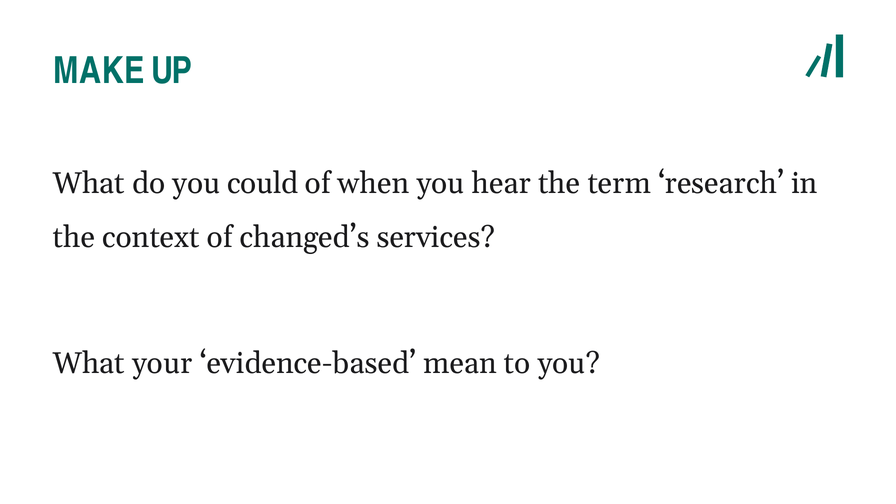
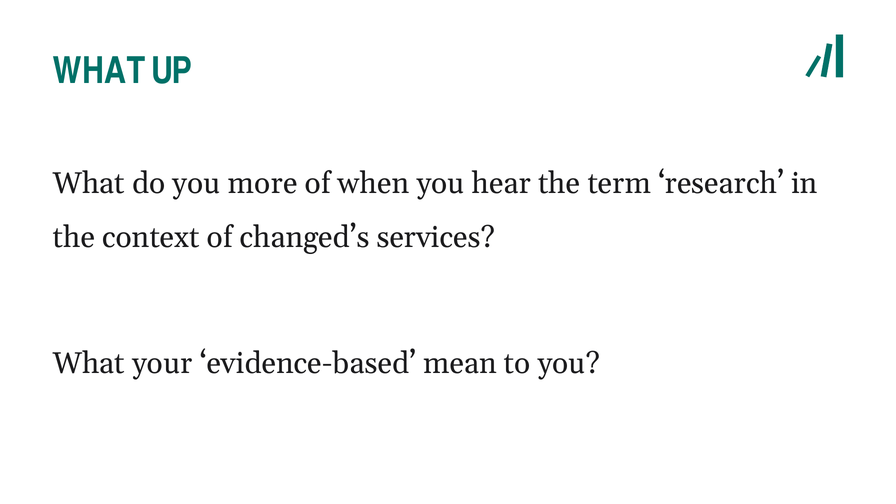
MAKE: MAKE -> WHAT (99, 71)
could: could -> more (263, 183)
